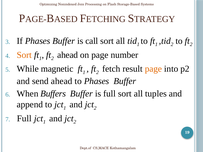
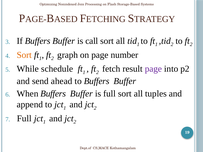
If Phases: Phases -> Buffers (38, 41)
ahead: ahead -> graph (68, 55)
magnetic: magnetic -> schedule (57, 69)
page colour: orange -> purple (153, 69)
to Phases: Phases -> Buffers (97, 81)
